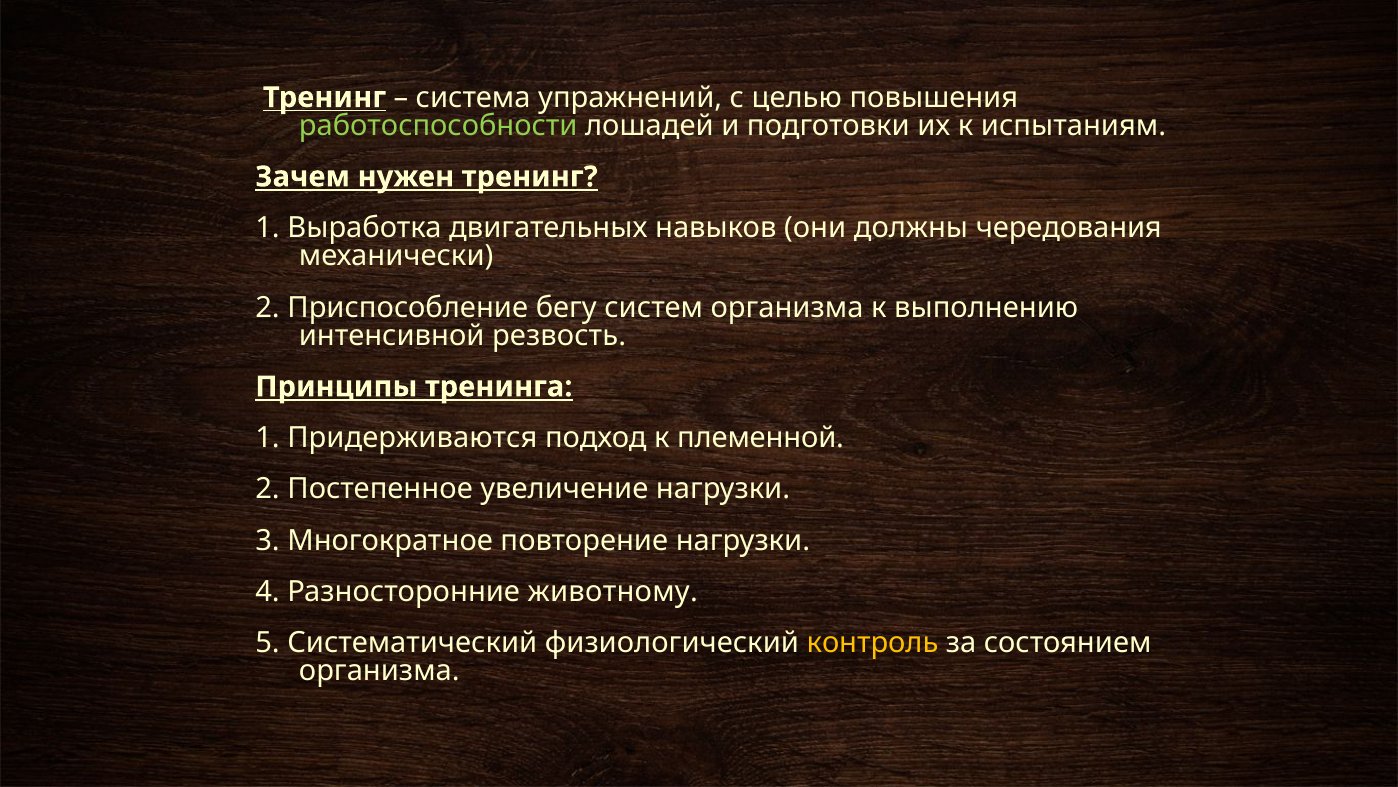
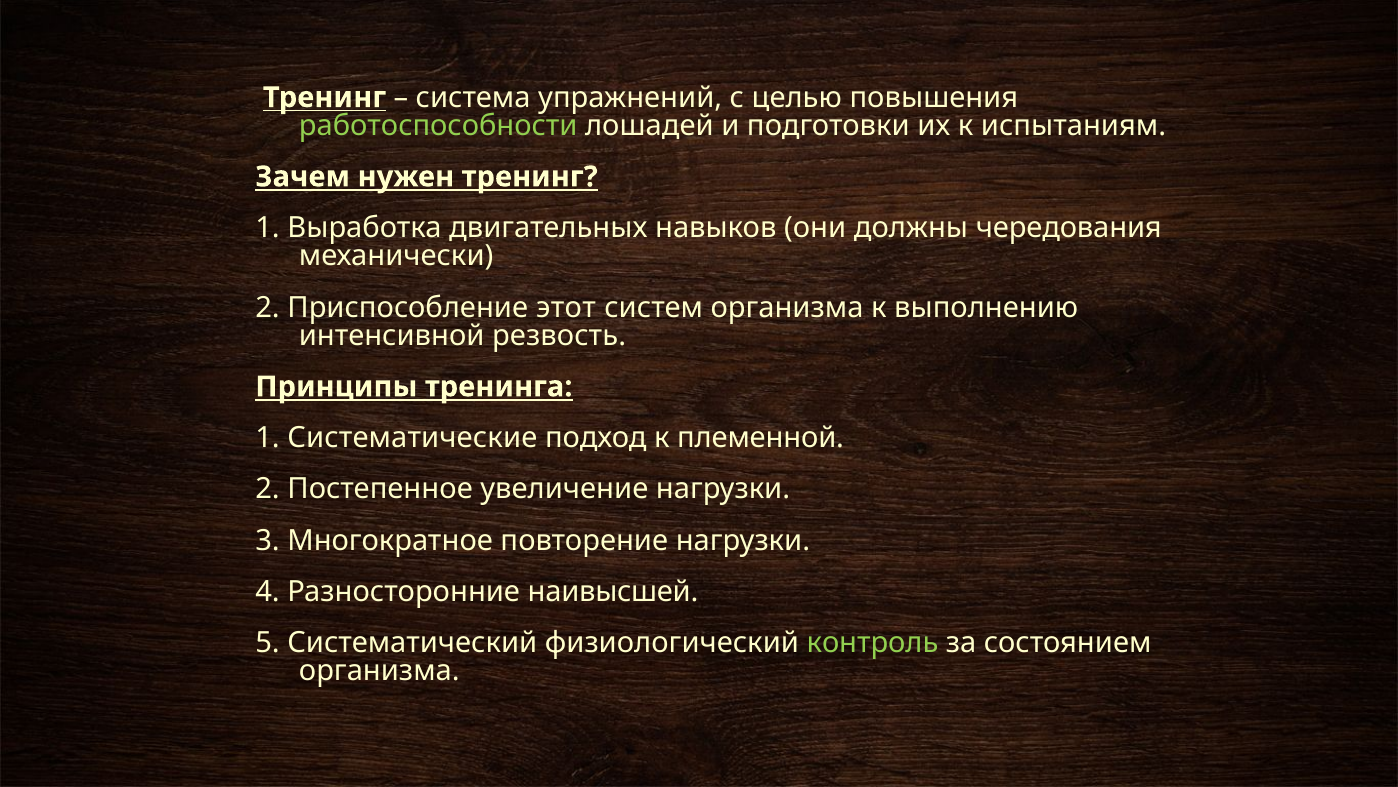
бегу: бегу -> этот (566, 307)
Придерживаются: Придерживаются -> Систематические (412, 438)
животному: животному -> наивысшей (613, 591)
контроль colour: yellow -> light green (872, 643)
